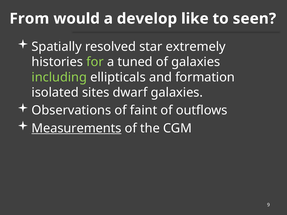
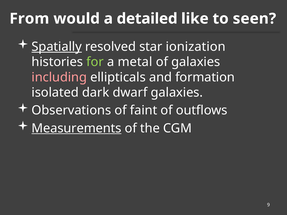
develop: develop -> detailed (147, 19)
Spatially underline: none -> present (57, 47)
extremely: extremely -> ionization (196, 47)
tuned: tuned -> metal (135, 62)
including colour: light green -> pink (59, 77)
sites: sites -> dark (96, 93)
